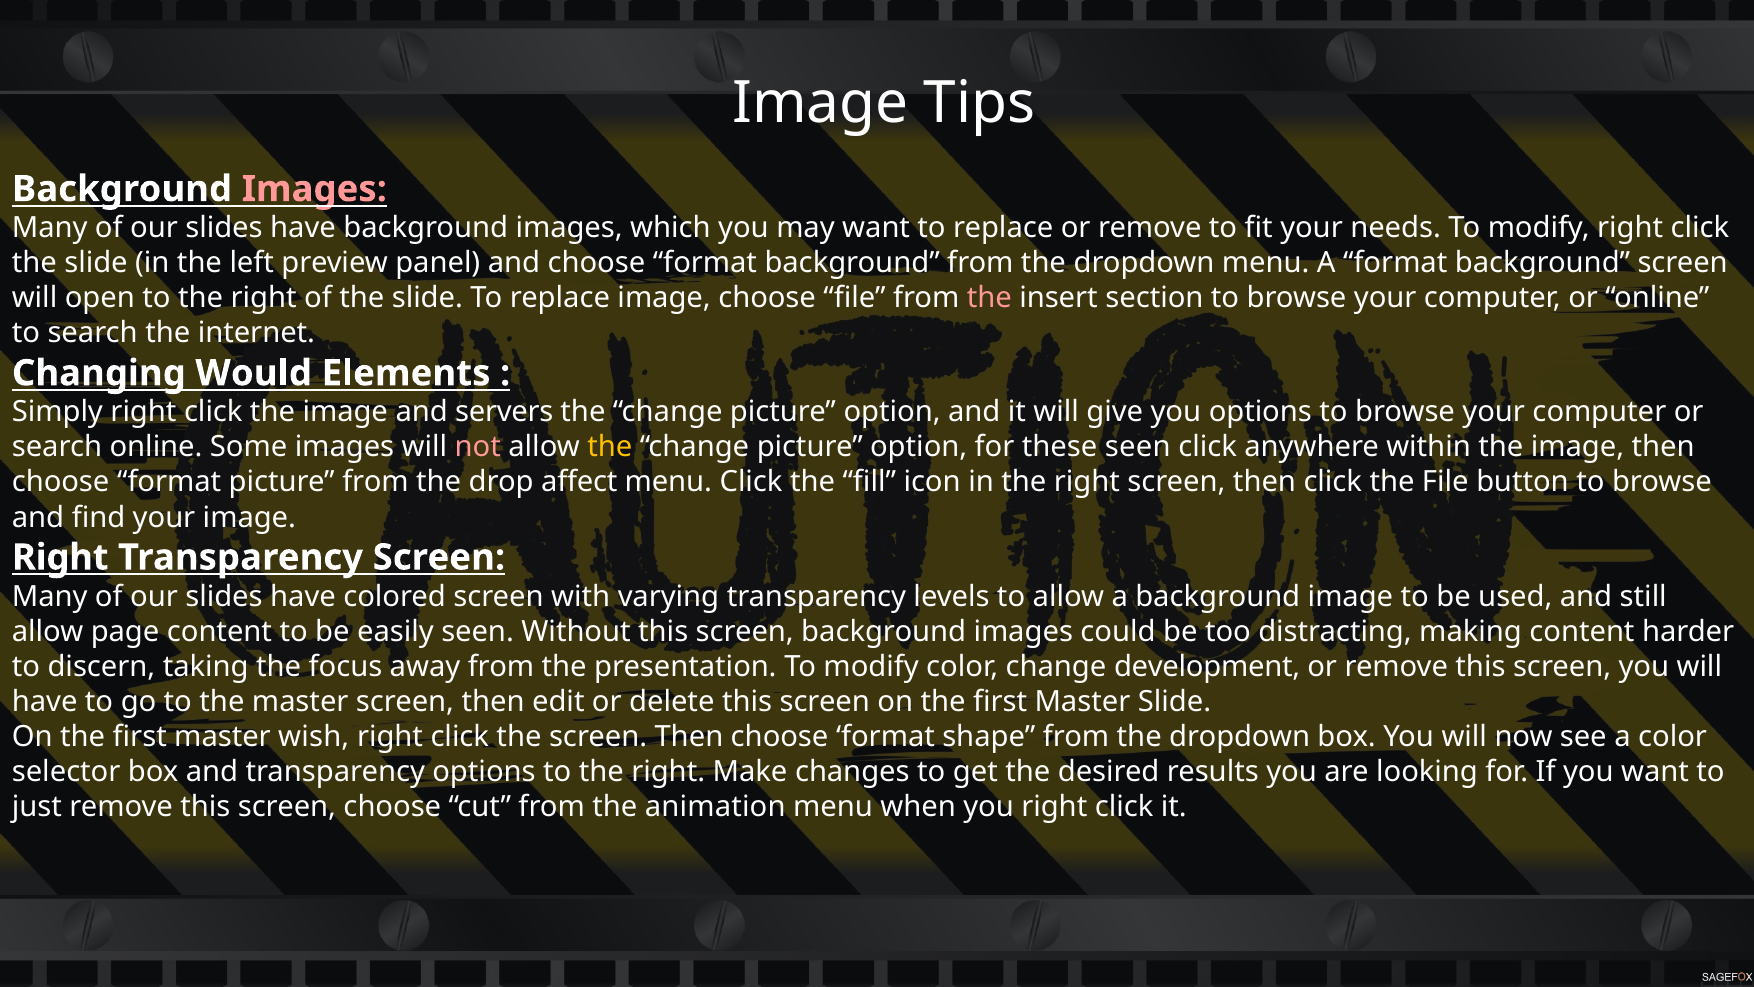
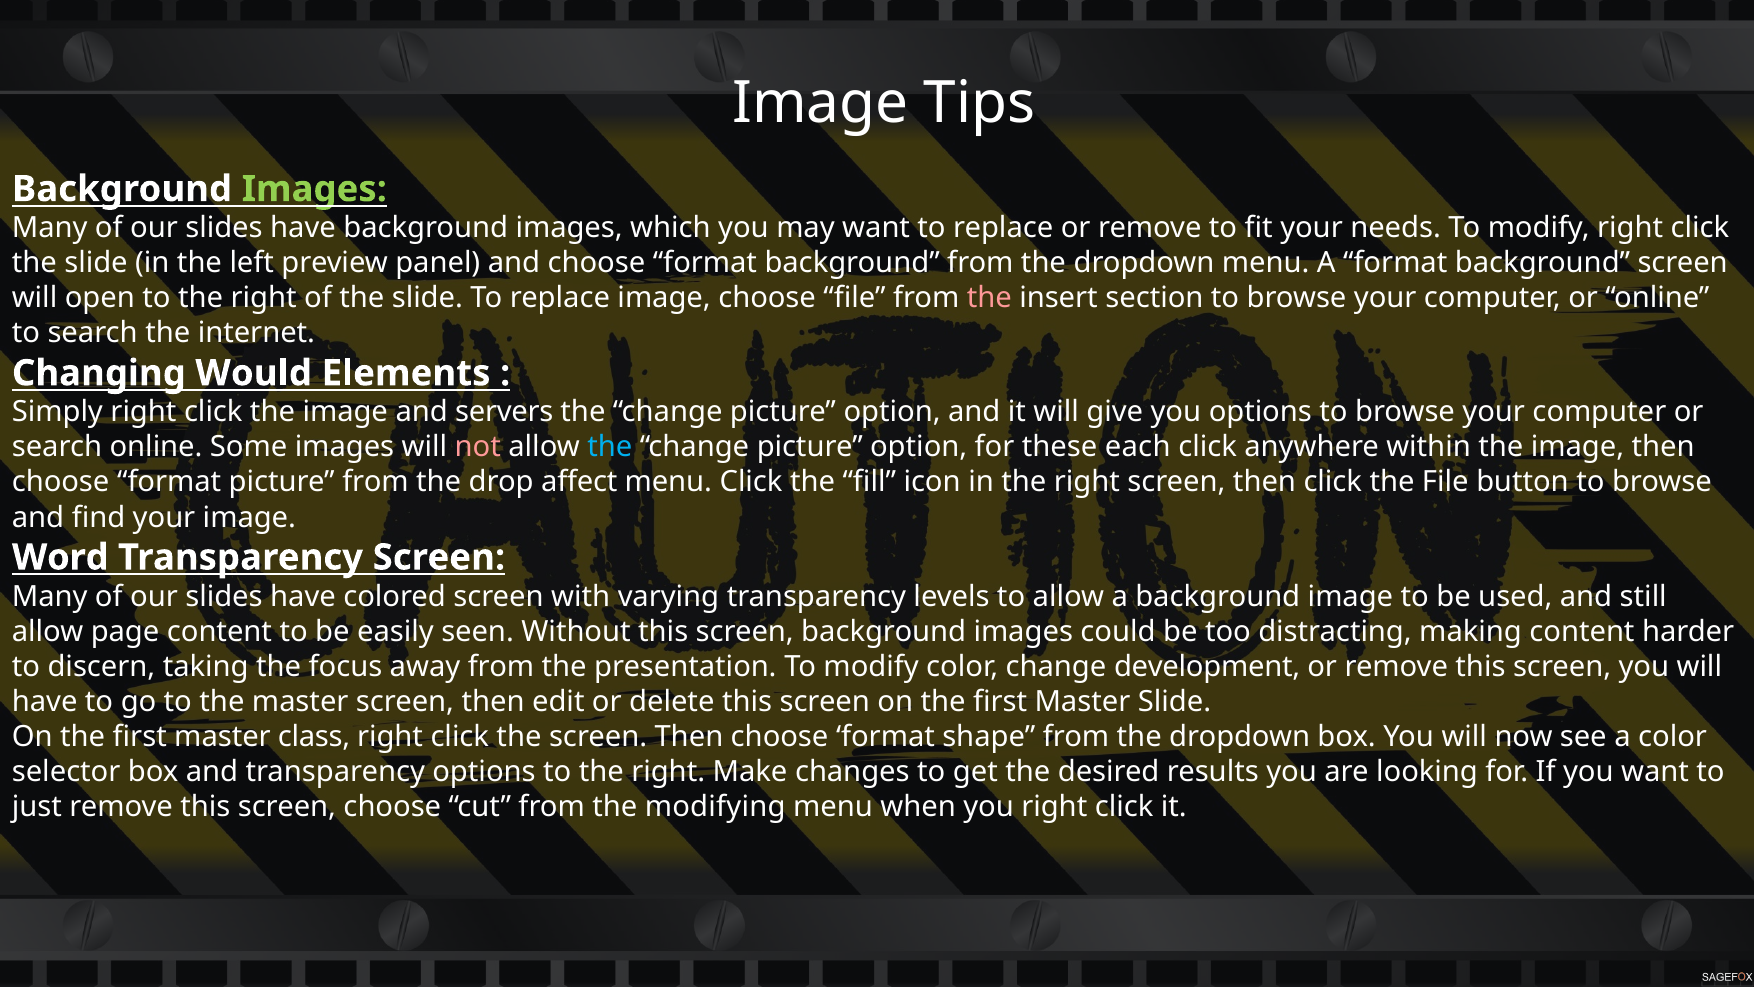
Images colour: pink -> light green (314, 189)
the colour: yellow -> light blue (610, 447)
these seen: seen -> each (1138, 447)
Right: Right -> Word (60, 557)
wish: wish -> class (314, 736)
animation: animation -> modifying (715, 807)
